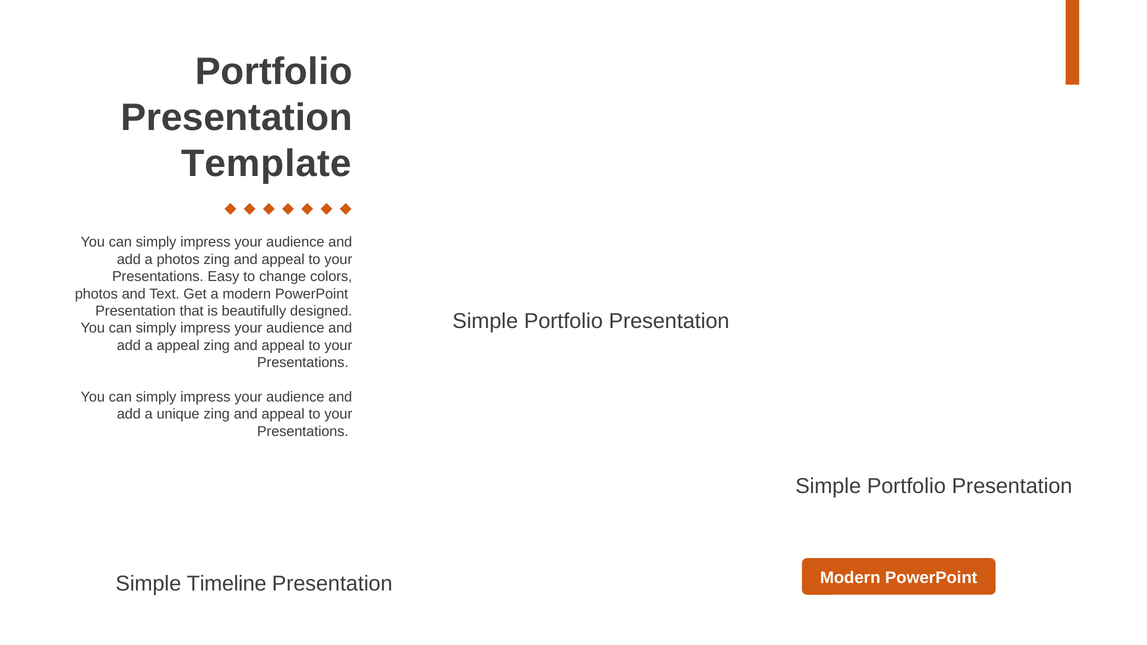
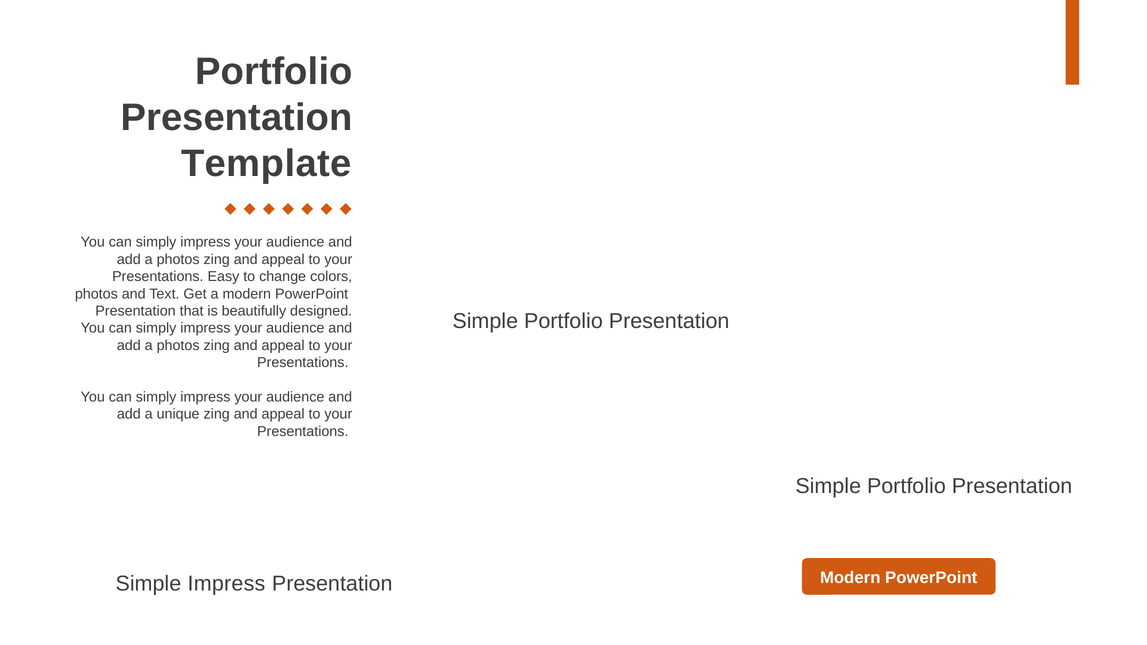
appeal: appeal -> photos (178, 346)
Simple Timeline: Timeline -> Impress (226, 584)
